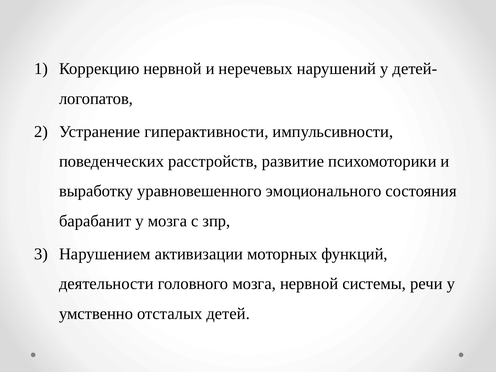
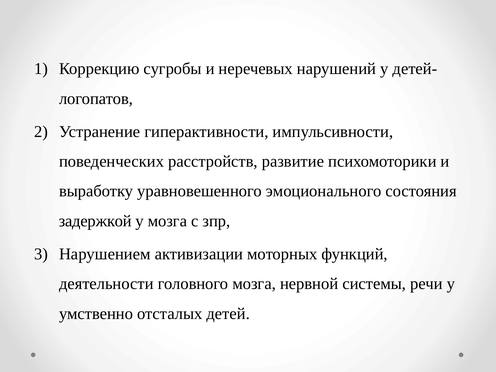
Коррекцию нервной: нервной -> сугробы (173, 69)
барабанит: барабанит -> задержкой (95, 221)
